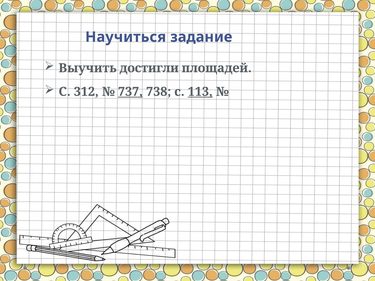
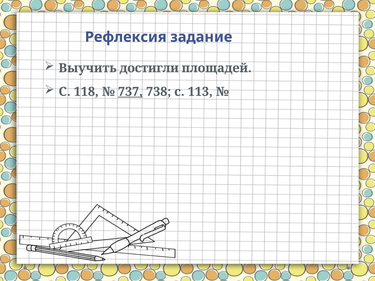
Научиться: Научиться -> Рефлексия (126, 37)
312: 312 -> 118 (86, 92)
113 underline: present -> none (200, 92)
